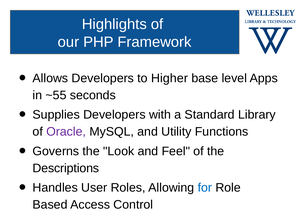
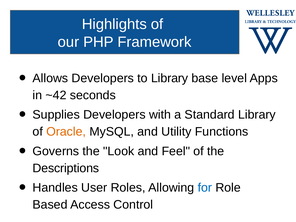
to Higher: Higher -> Library (170, 78)
~55: ~55 -> ~42 (56, 95)
Oracle colour: purple -> orange (66, 132)
